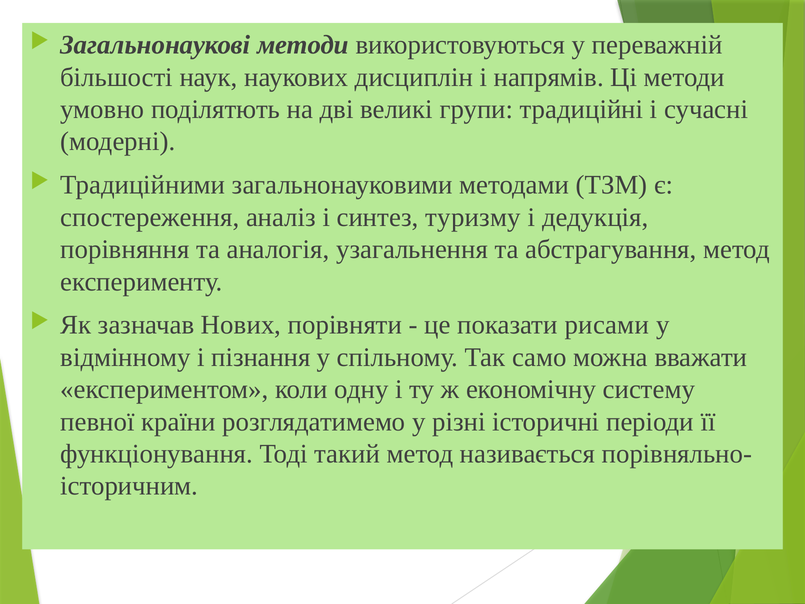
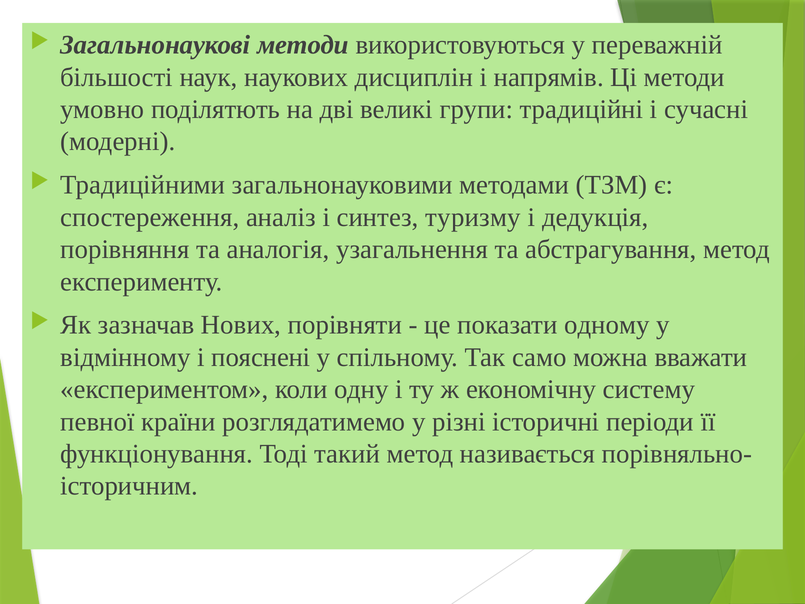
рисами: рисами -> одному (607, 325)
пізнання: пізнання -> пояснені (261, 357)
